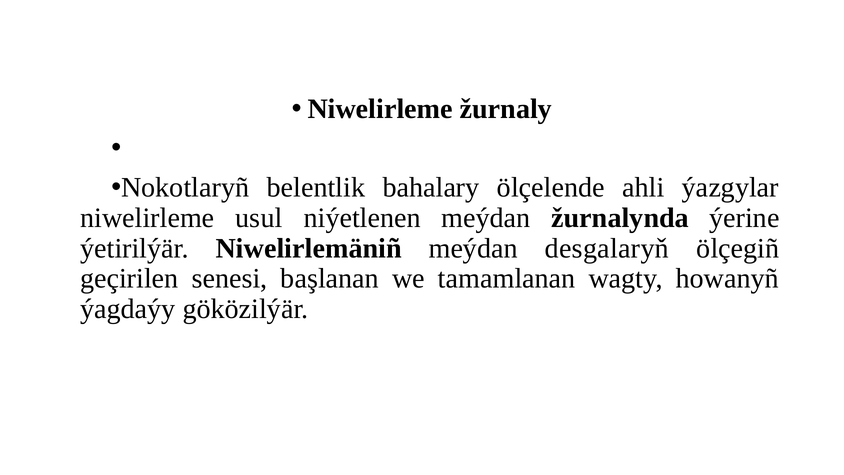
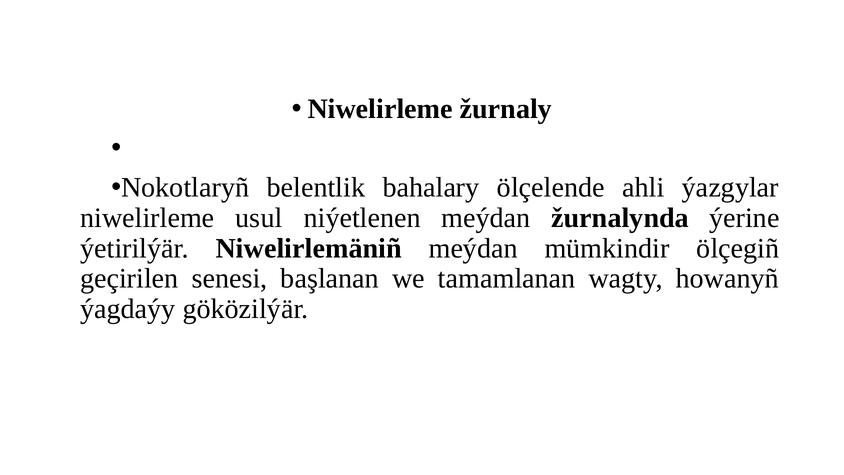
desgalaryň: desgalaryň -> mümkindir (607, 248)
